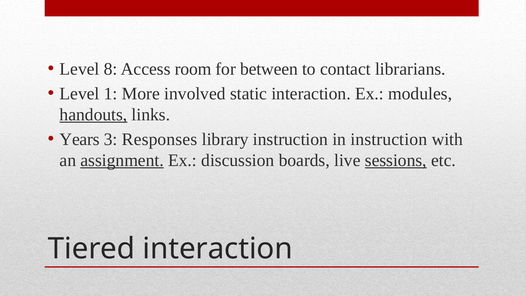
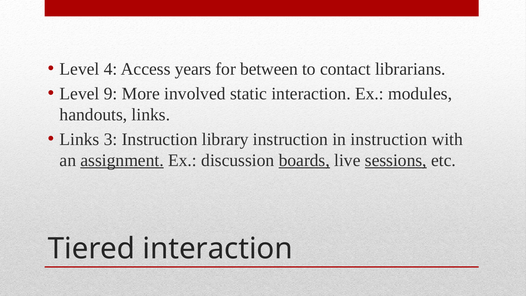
8: 8 -> 4 (111, 69)
room: room -> years (193, 69)
1: 1 -> 9 (111, 94)
handouts underline: present -> none (93, 115)
Years: Years -> Links (80, 139)
3 Responses: Responses -> Instruction (160, 139)
boards underline: none -> present (304, 160)
